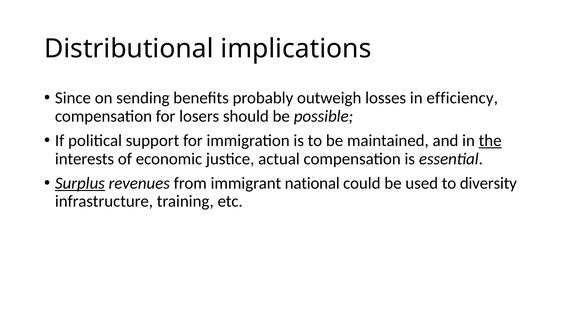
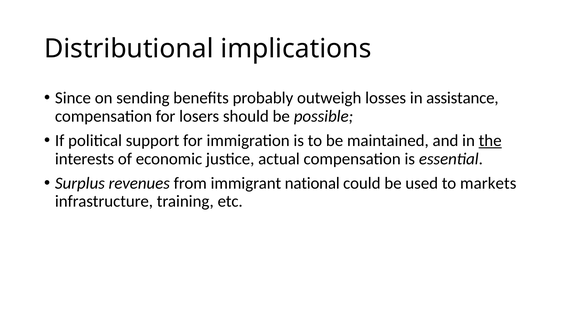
efficiency: efficiency -> assistance (462, 98)
Surplus underline: present -> none (80, 183)
diversity: diversity -> markets (488, 183)
